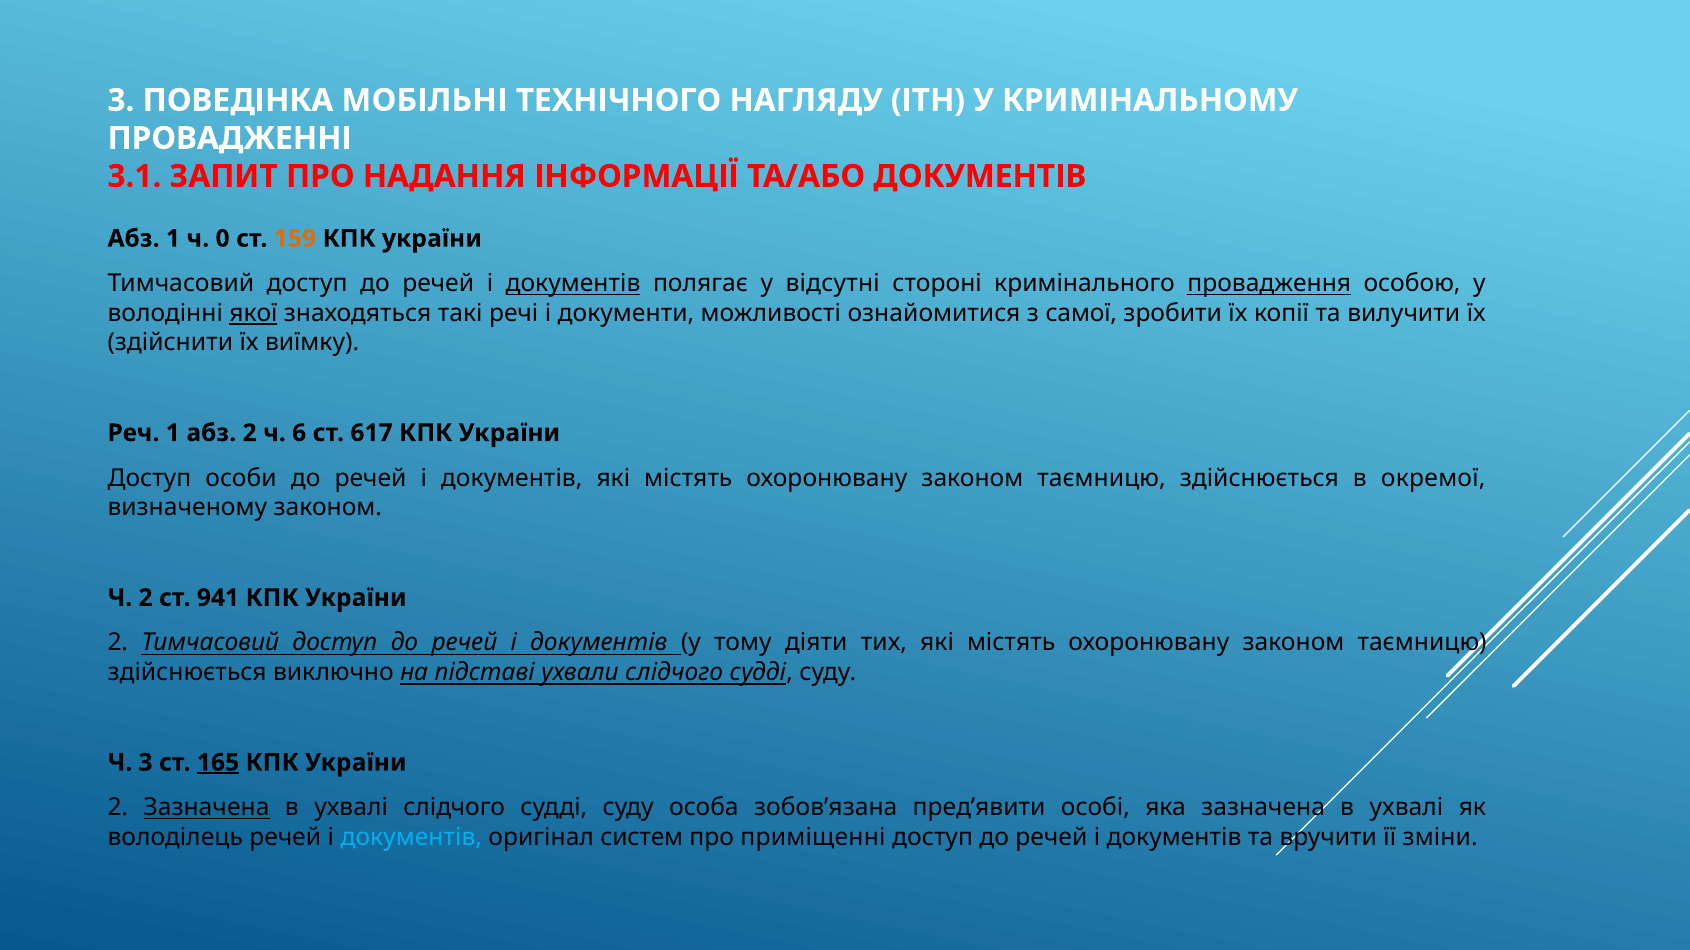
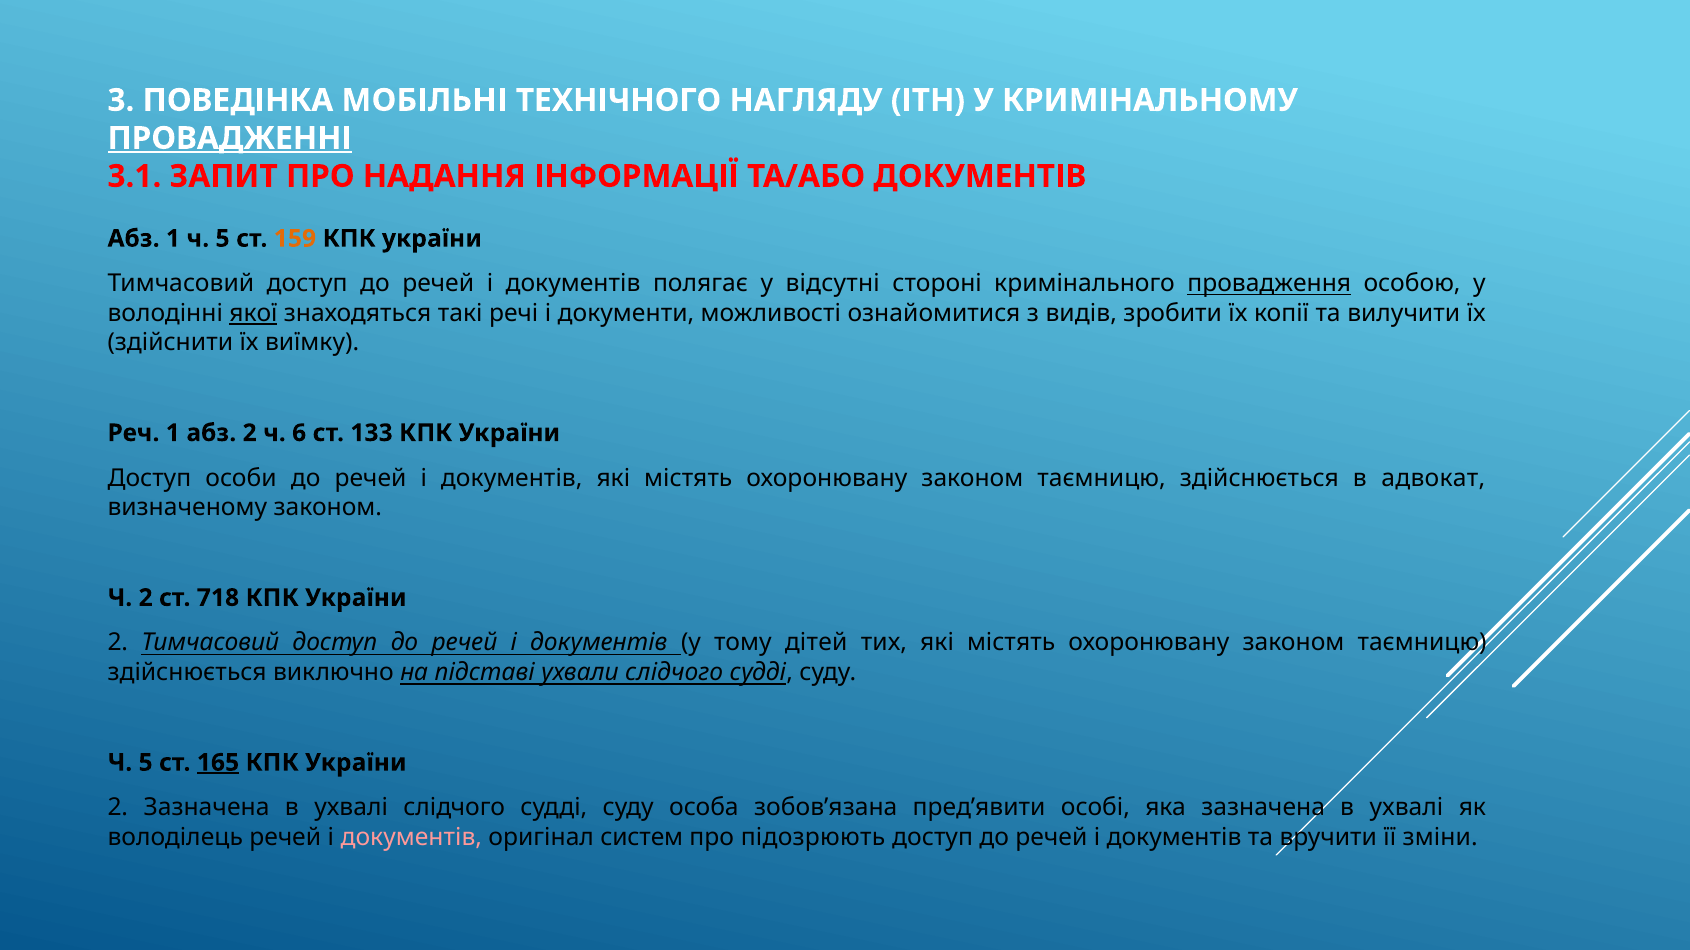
ПРОВАДЖЕННІ underline: none -> present (230, 138)
1 ч 0: 0 -> 5 (223, 239)
документів underline: present -> none (573, 284)
самої: самої -> видів (1081, 313)
617: 617 -> 133 (372, 433)
окремої: окремої -> адвокат (1433, 478)
941: 941 -> 718 (218, 598)
діяти: діяти -> дітей (816, 643)
3: 3 -> 5 (146, 763)
Зазначена underline: present -> none (207, 808)
документів colour: light blue -> pink (411, 838)
приміщенні: приміщенні -> підозрюють (813, 838)
